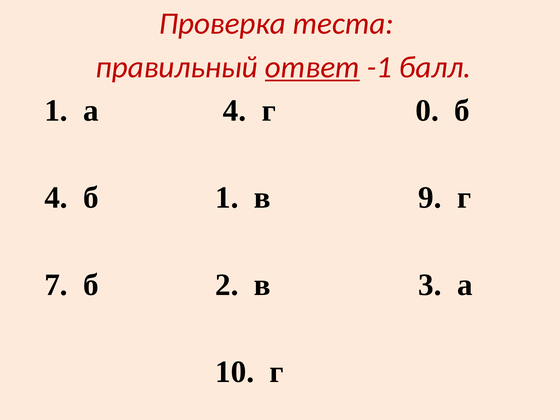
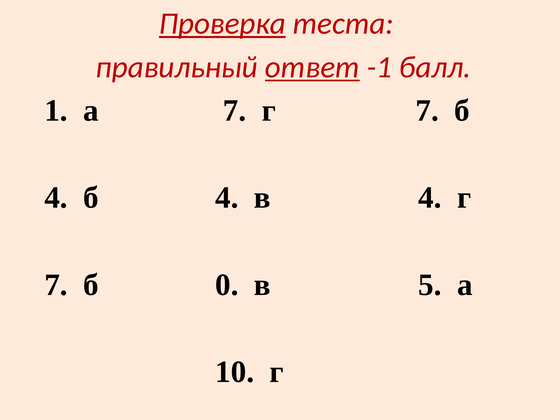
Проверка underline: none -> present (222, 24)
а 4: 4 -> 7 (235, 111)
0: 0 -> 7 (427, 111)
4 б 1: 1 -> 4 (227, 198)
в 9: 9 -> 4 (430, 198)
2: 2 -> 0 (227, 285)
3: 3 -> 5 (430, 285)
